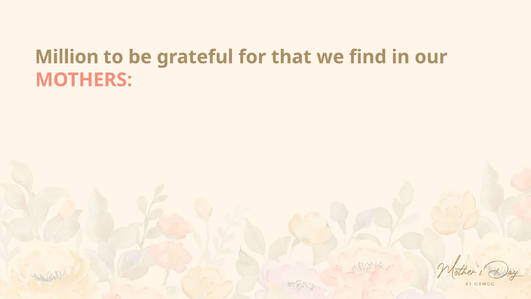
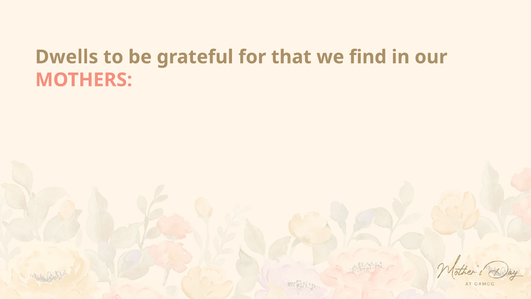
Million: Million -> Dwells (67, 57)
